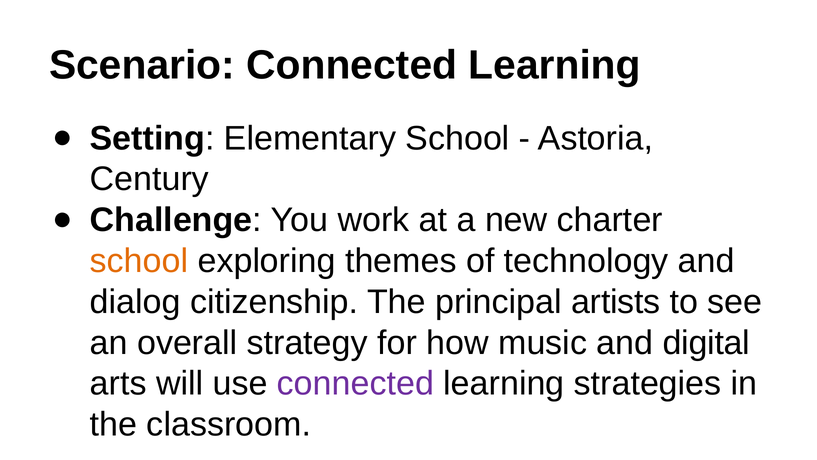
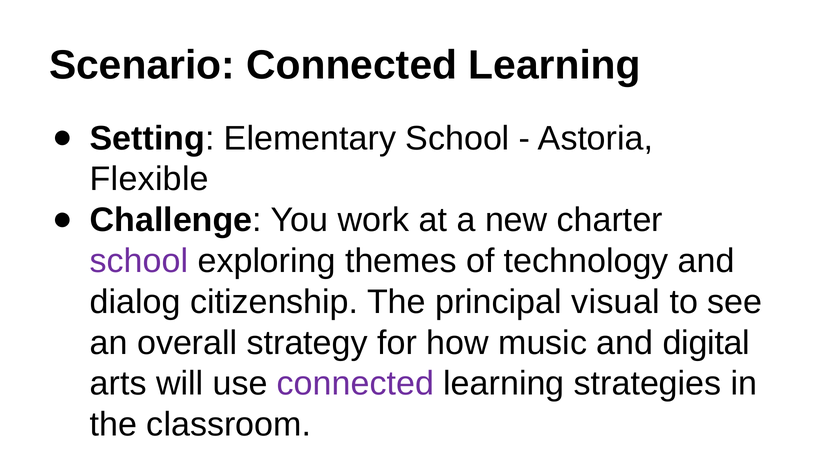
Century: Century -> Flexible (149, 179)
school colour: orange -> purple (139, 261)
artists: artists -> visual (616, 302)
